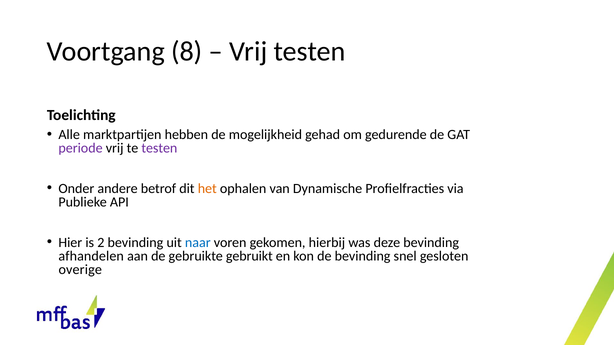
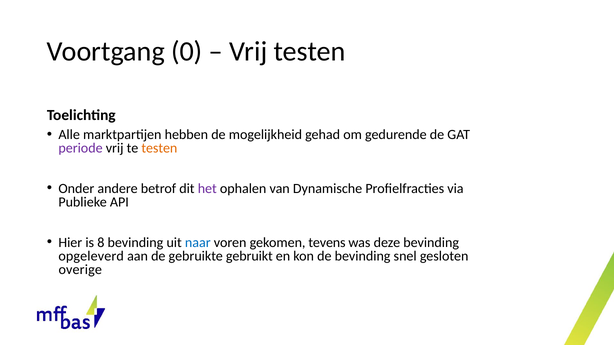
8: 8 -> 0 (187, 52)
testen colour: purple -> orange (159, 148)
het colour: orange -> purple (207, 189)
2: 2 -> 8 (101, 243)
hierbij: hierbij -> tevens (327, 243)
afhandelen: afhandelen -> opgeleverd (91, 256)
